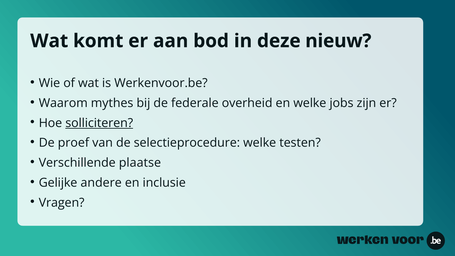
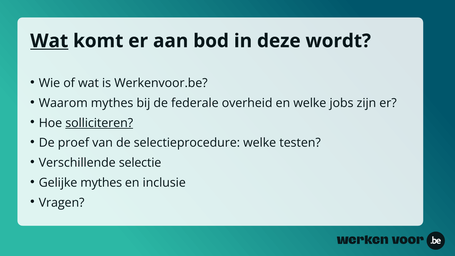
Wat underline: none -> present (49, 41)
nieuw: nieuw -> wordt (338, 41)
plaatse: plaatse -> selectie (140, 163)
Gelijke andere: andere -> mythes (101, 183)
